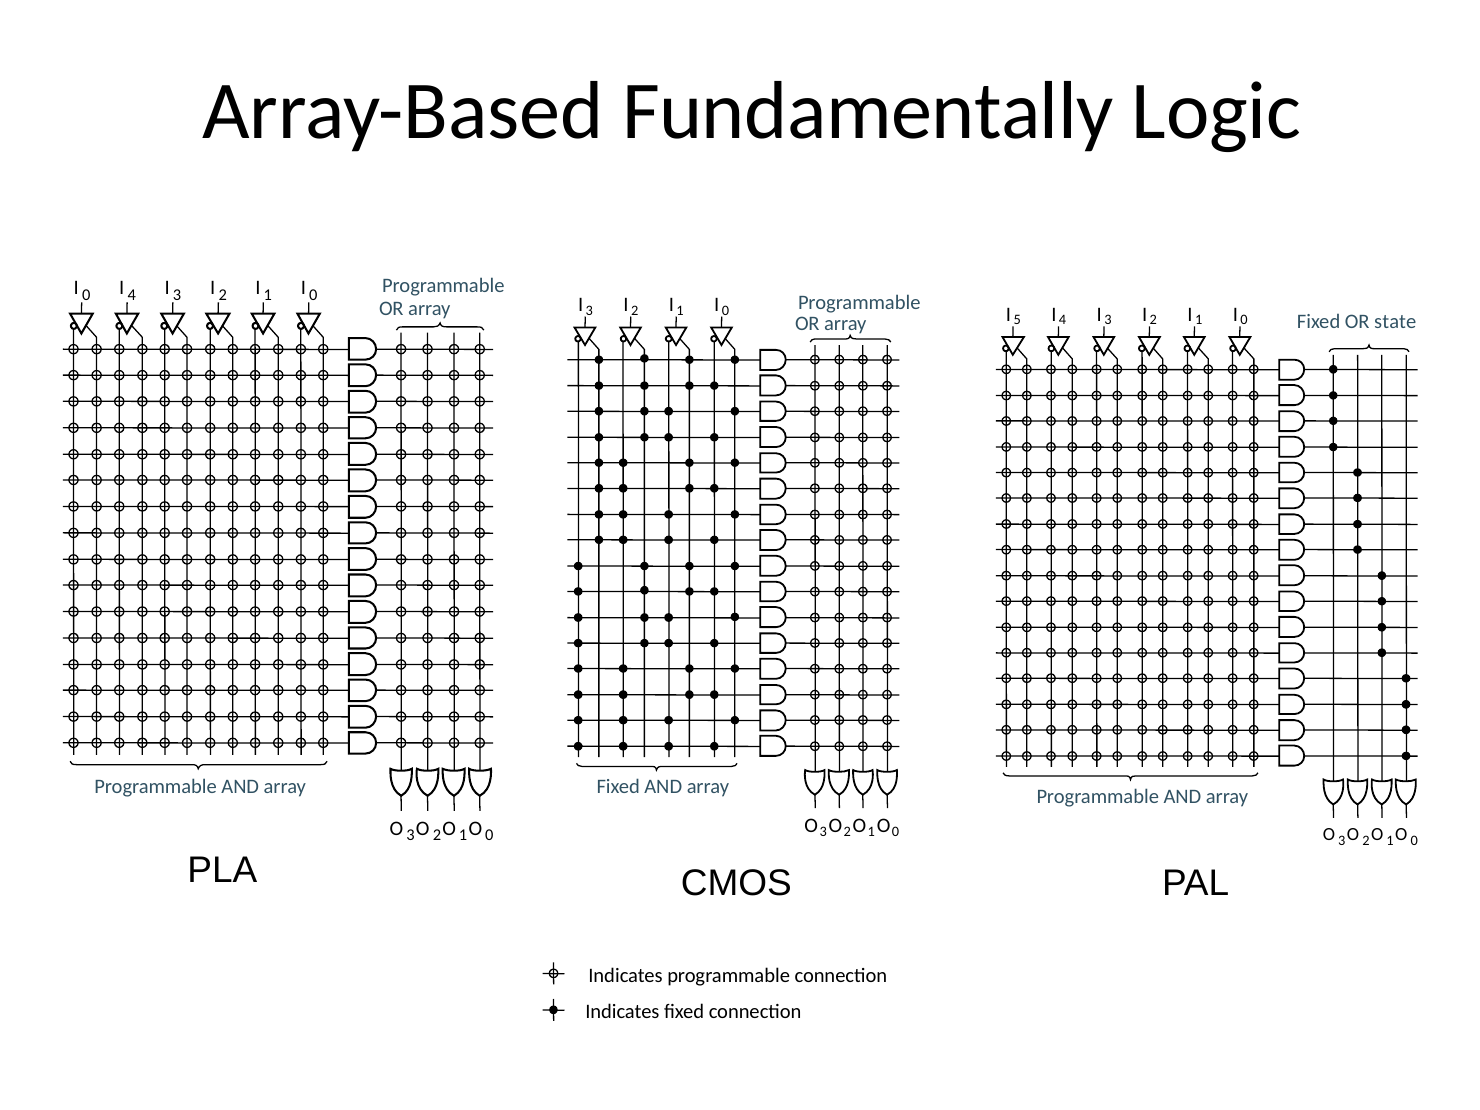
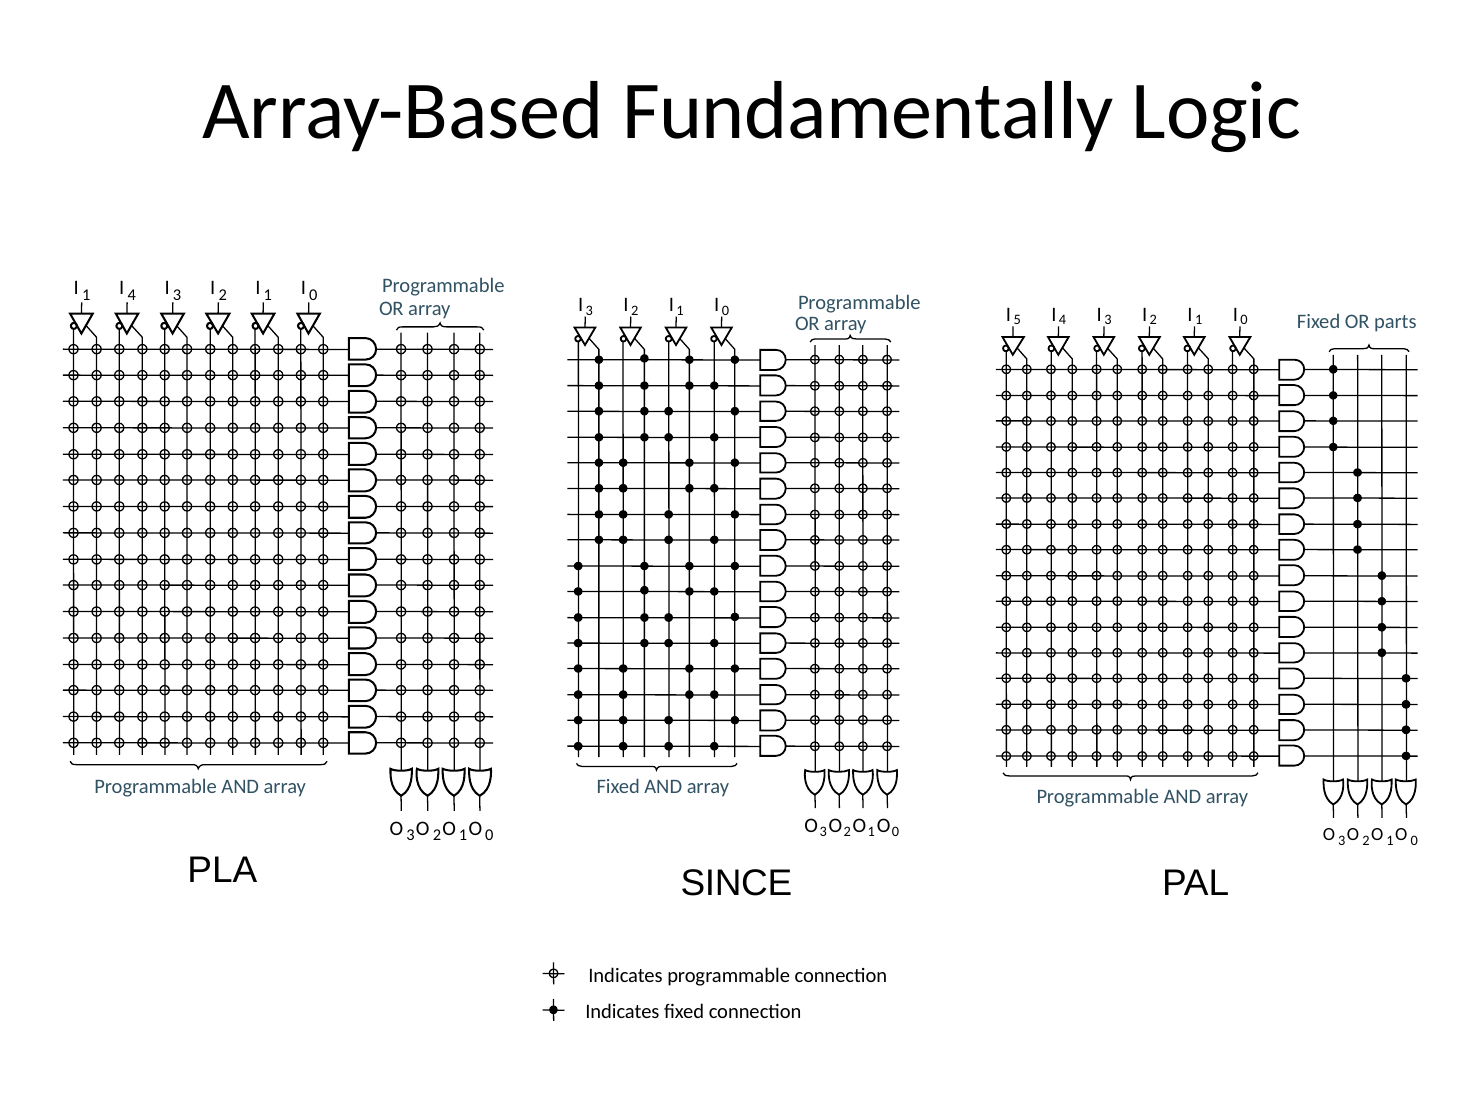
0: 0 -> 1 (86, 295)
state: state -> parts (1395, 321)
CMOS: CMOS -> SINCE (736, 883)
